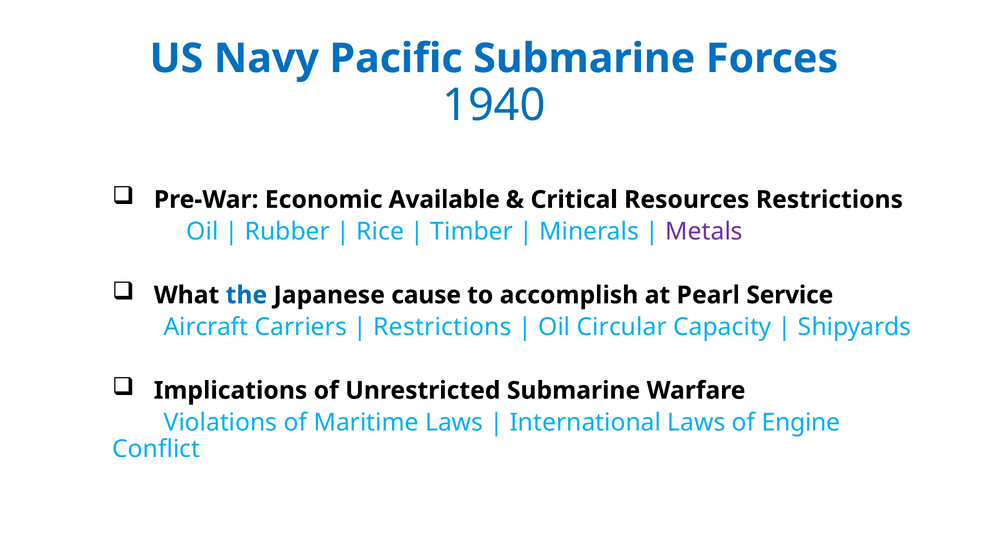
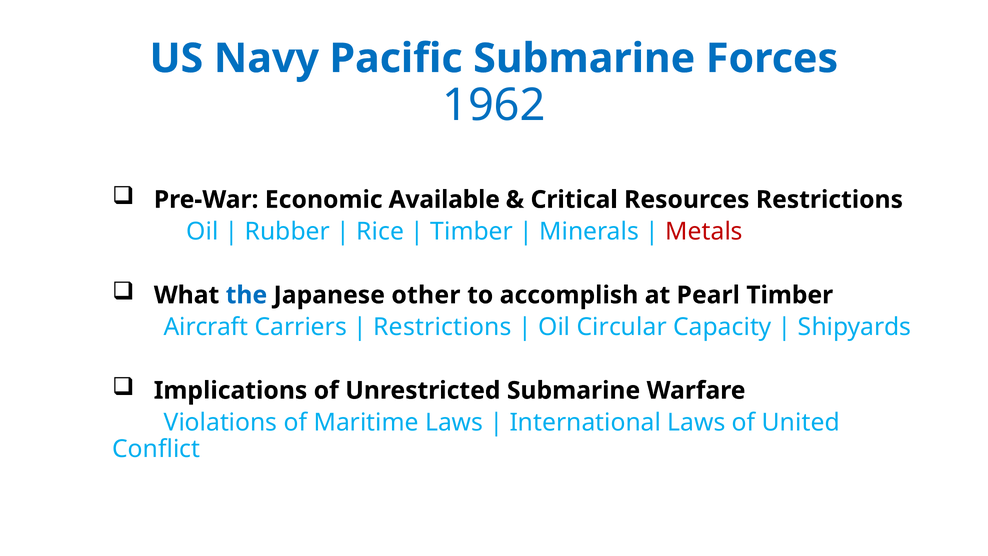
1940: 1940 -> 1962 (494, 105)
Metals colour: purple -> red (704, 231)
cause: cause -> other (426, 295)
Pearl Service: Service -> Timber (790, 295)
Engine: Engine -> United (801, 422)
